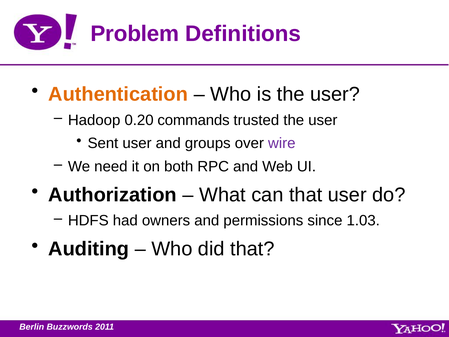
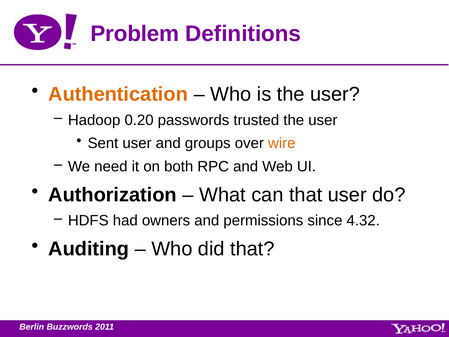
commands: commands -> passwords (193, 120)
wire colour: purple -> orange (282, 143)
1.03: 1.03 -> 4.32 (363, 221)
